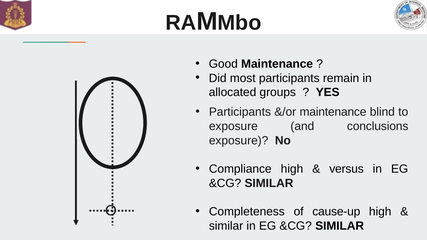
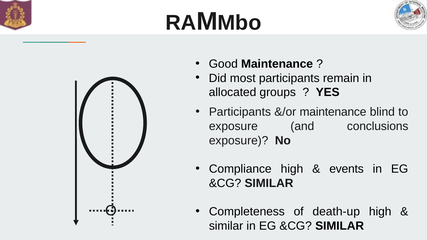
versus: versus -> events (347, 169)
cause-up: cause-up -> death-up (336, 212)
